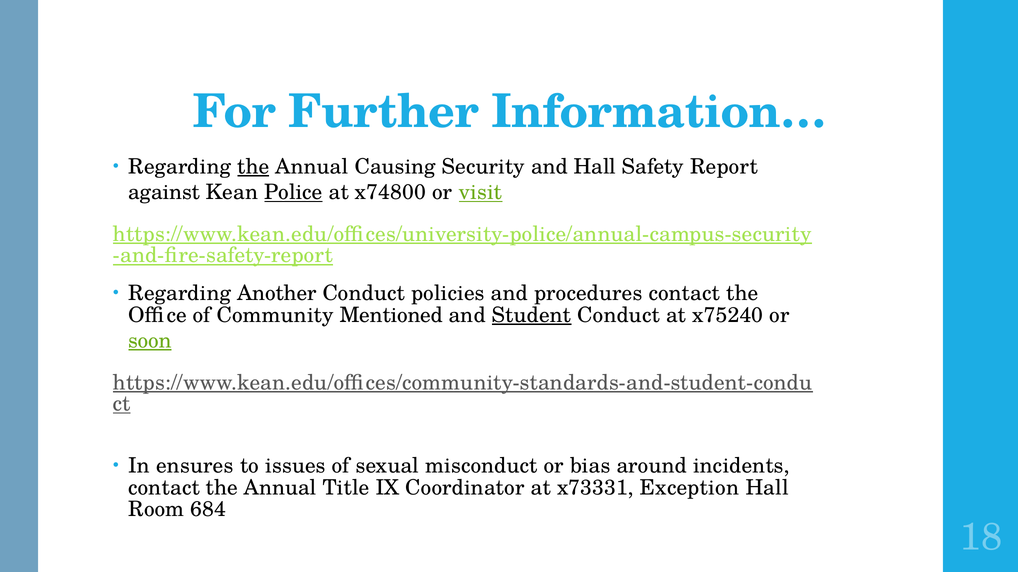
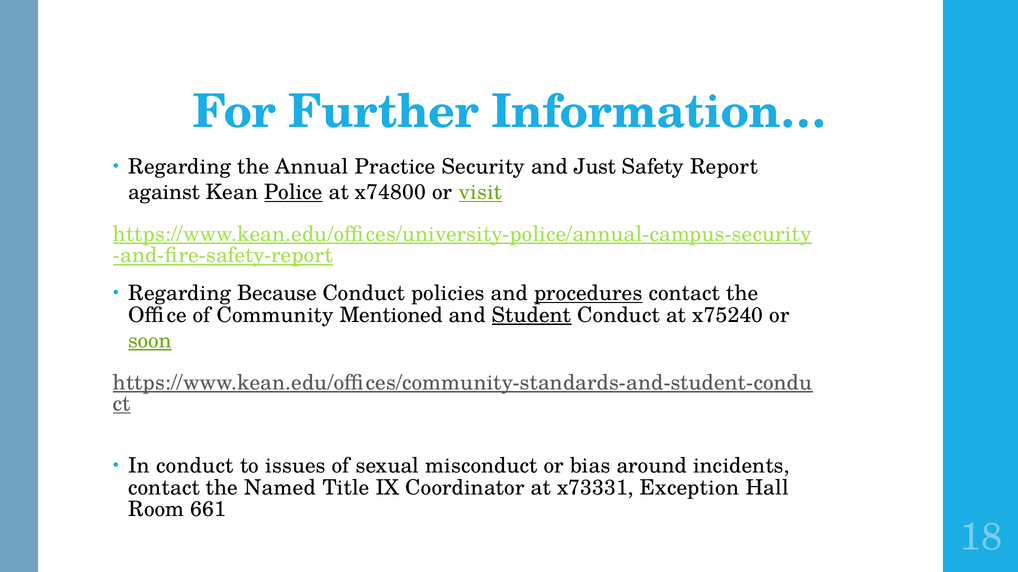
the underline: present -> none (253, 167)
Causing: Causing -> Practice (395, 167)
and Hall: Hall -> Just (595, 167)
Another: Another -> Because (277, 294)
procedures underline: none -> present (588, 294)
In ensures: ensures -> conduct (195, 466)
contact the Annual: Annual -> Named (280, 488)
684: 684 -> 661 (208, 510)
